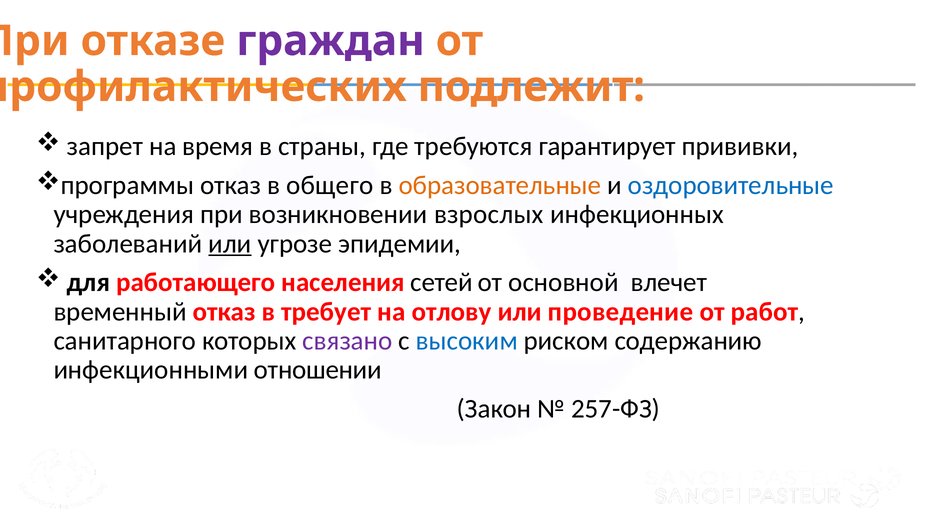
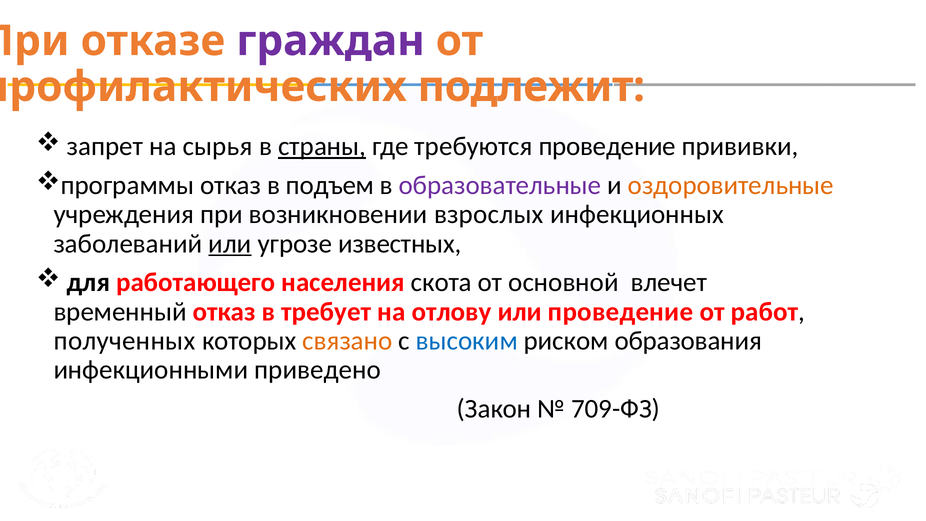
время: время -> сырья (218, 146)
страны underline: none -> present (322, 146)
требуются гарантирует: гарантирует -> проведение (607, 146)
общего: общего -> подъем (330, 185)
образовательные colour: orange -> purple (500, 185)
оздоровительные colour: blue -> orange (731, 185)
эпидемии: эпидемии -> известных (400, 244)
сетей: сетей -> скота (441, 282)
санитарного: санитарного -> полученных (125, 341)
связано colour: purple -> orange (347, 341)
содержанию: содержанию -> образования (688, 341)
отношении: отношении -> приведено (318, 370)
257-ФЗ: 257-ФЗ -> 709-ФЗ (616, 409)
